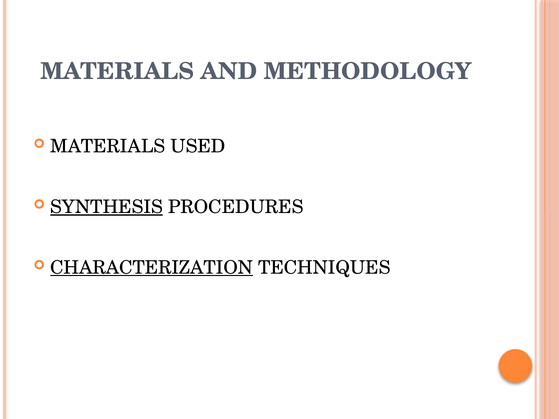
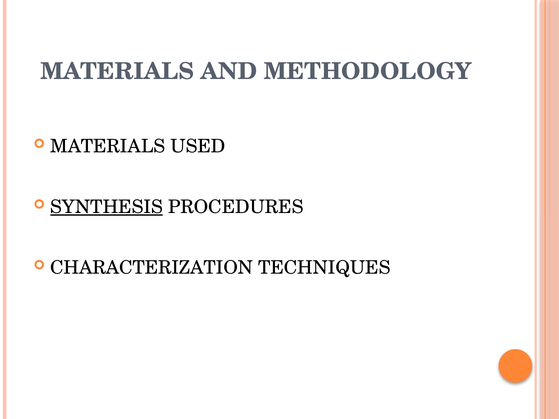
CHARACTERIZATION underline: present -> none (152, 268)
